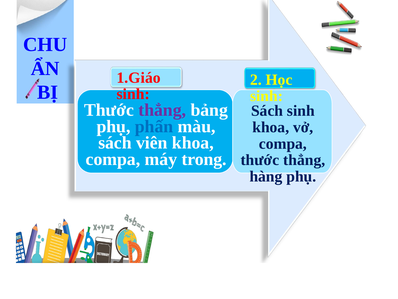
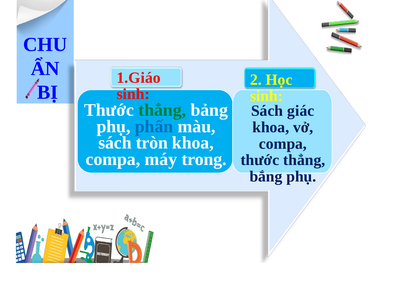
thẳng colour: purple -> green (162, 110)
Sách sinh: sinh -> giác (301, 111)
viên: viên -> tròn (152, 143)
hàng: hàng -> bắng (266, 176)
